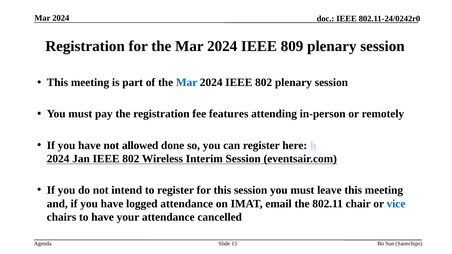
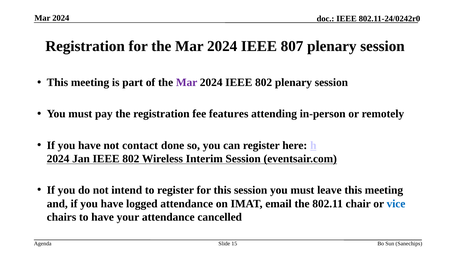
809: 809 -> 807 (292, 46)
Mar colour: blue -> purple (187, 83)
allowed: allowed -> contact (140, 145)
